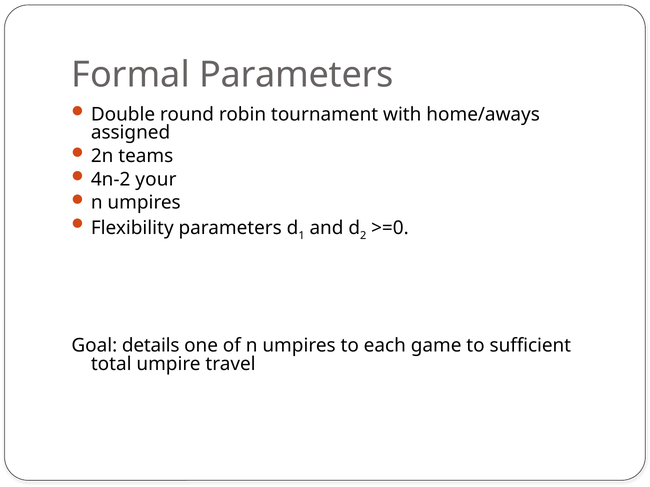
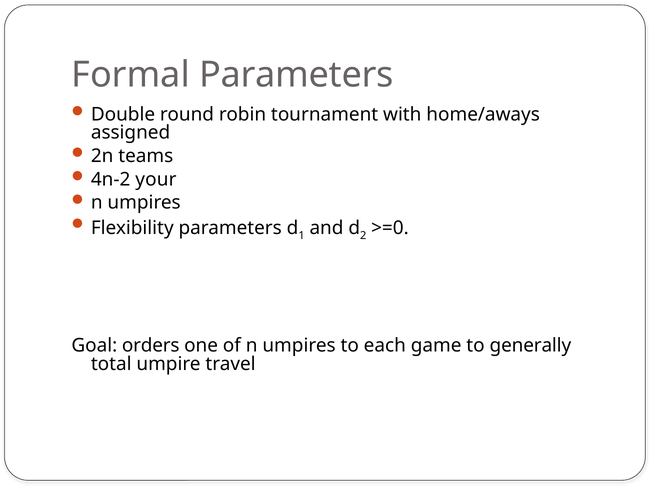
details: details -> orders (151, 346)
sufficient: sufficient -> generally (530, 346)
